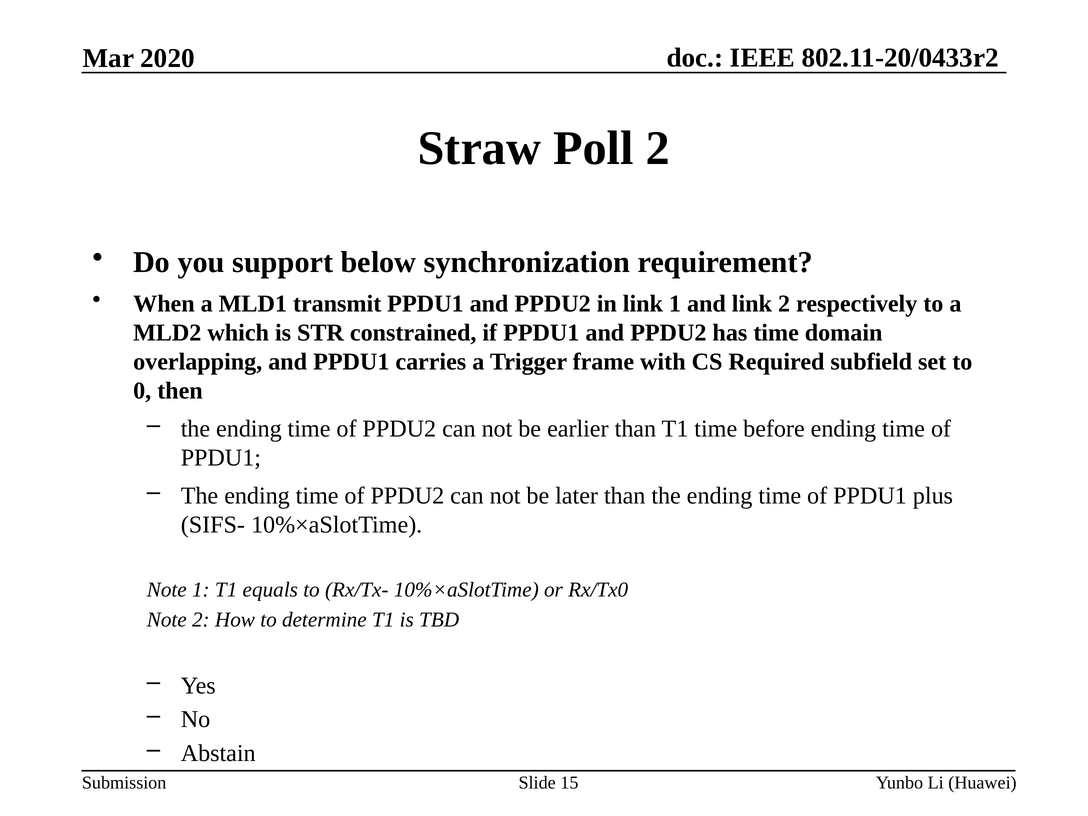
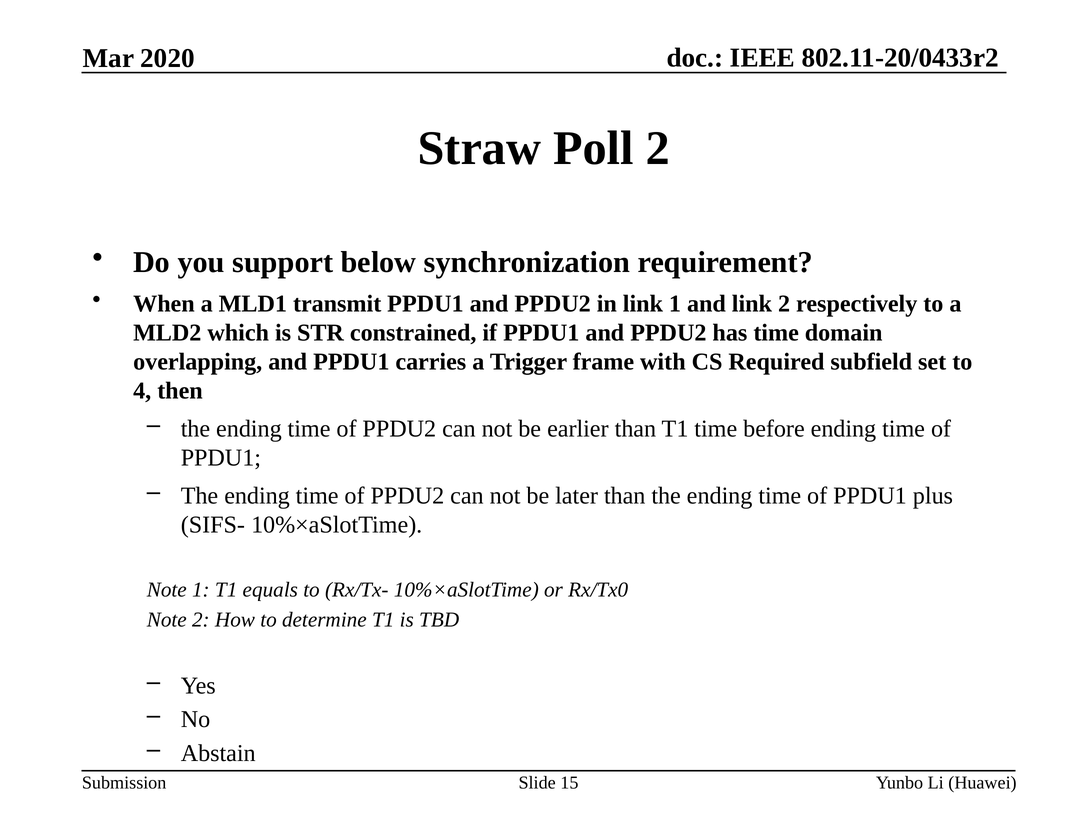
0: 0 -> 4 (142, 391)
